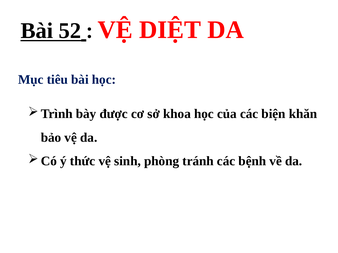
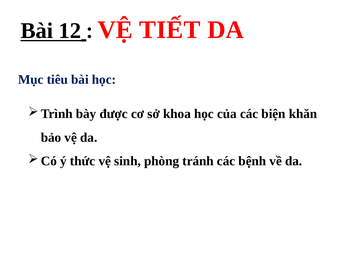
52: 52 -> 12 (70, 31)
DIỆT: DIỆT -> TIẾT (170, 30)
